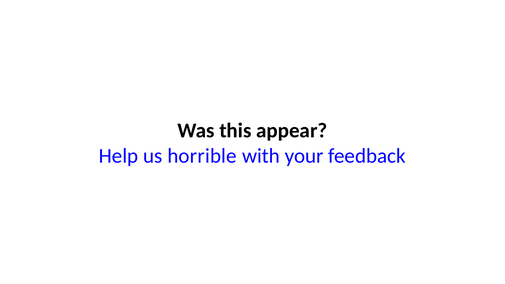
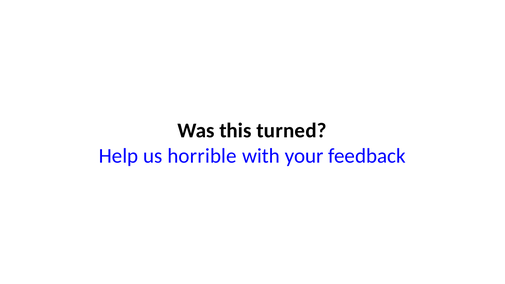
appear: appear -> turned (292, 131)
